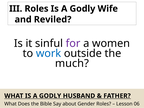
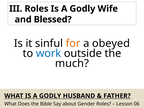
Reviled: Reviled -> Blessed (53, 19)
for colour: purple -> orange (73, 43)
women: women -> obeyed (111, 43)
